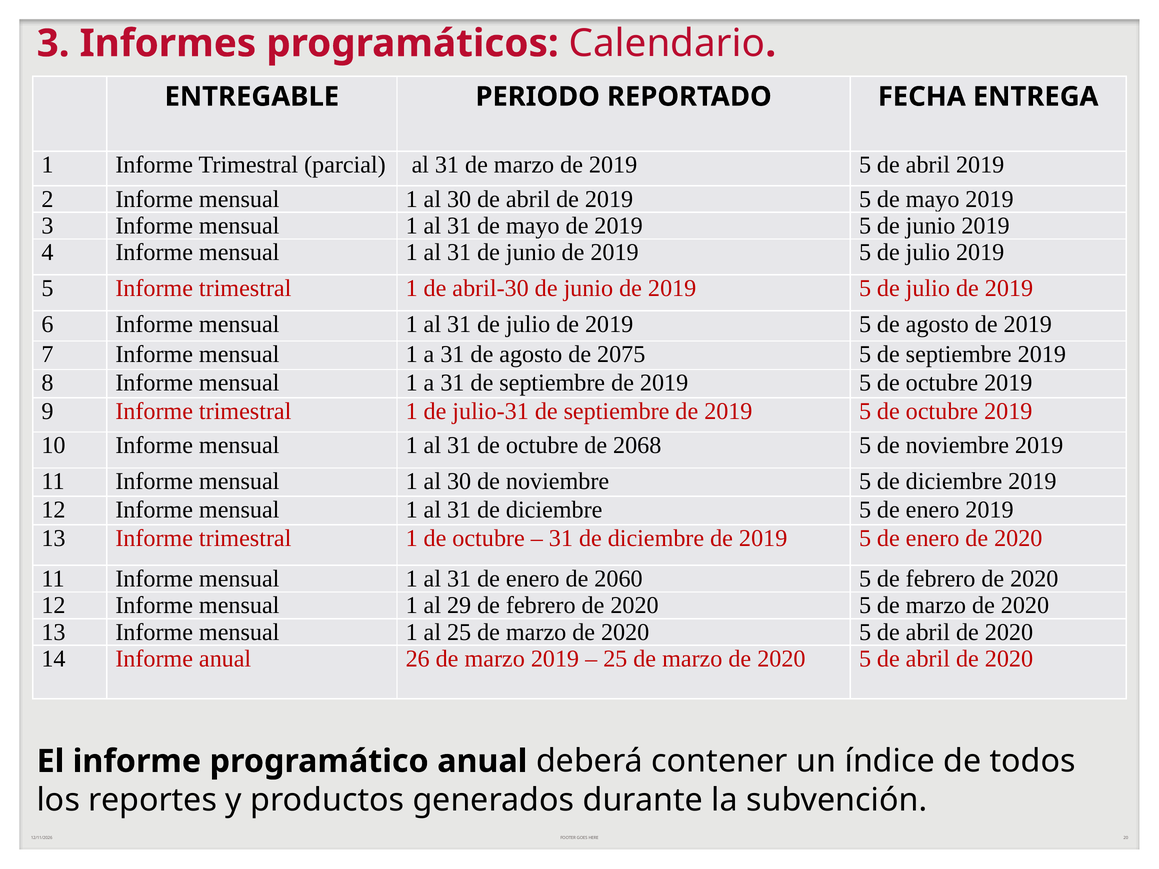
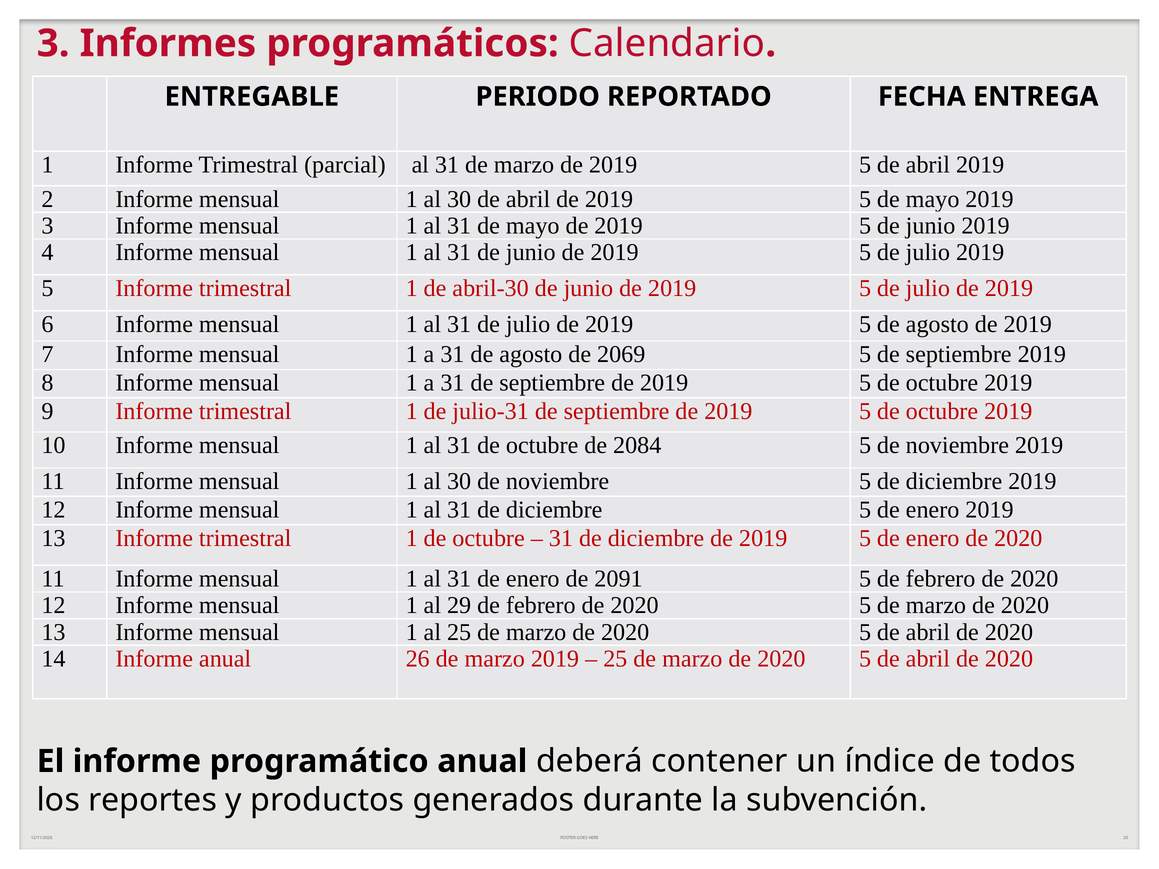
2075: 2075 -> 2069 (621, 355)
2068: 2068 -> 2084 (637, 446)
2060: 2060 -> 2091 (619, 579)
